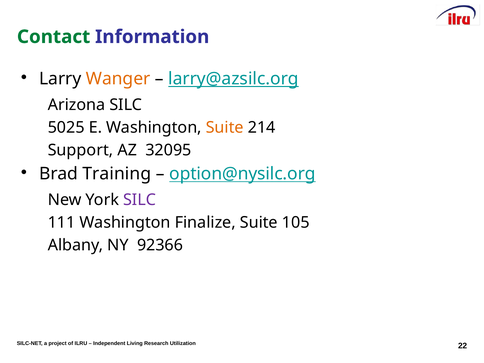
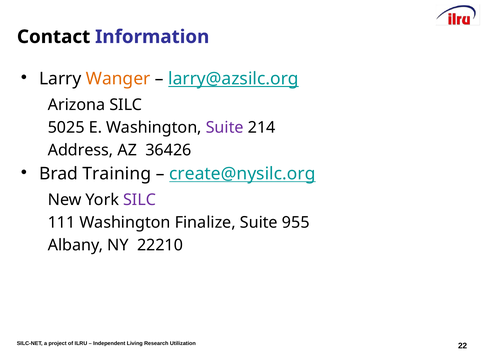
Contact colour: green -> black (54, 37)
Suite colour: orange -> purple (225, 127)
Support: Support -> Address (81, 150)
32095: 32095 -> 36426 (168, 150)
option@nysilc.org: option@nysilc.org -> create@nysilc.org (242, 174)
105: 105 -> 955 (296, 223)
92366: 92366 -> 22210 (160, 245)
